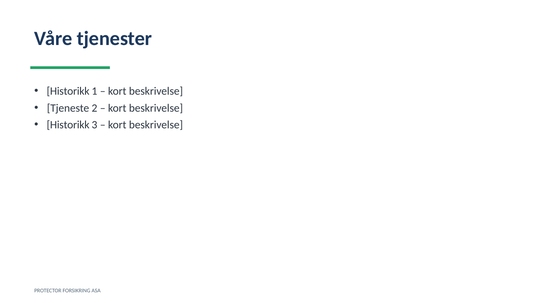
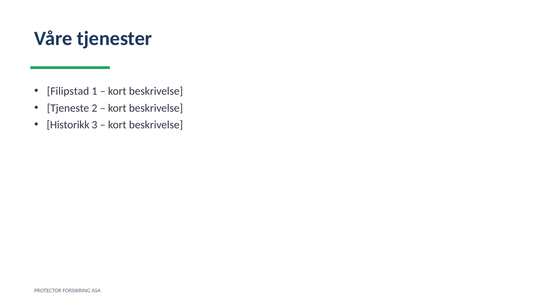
Historikk: Historikk -> Filipstad (68, 91)
